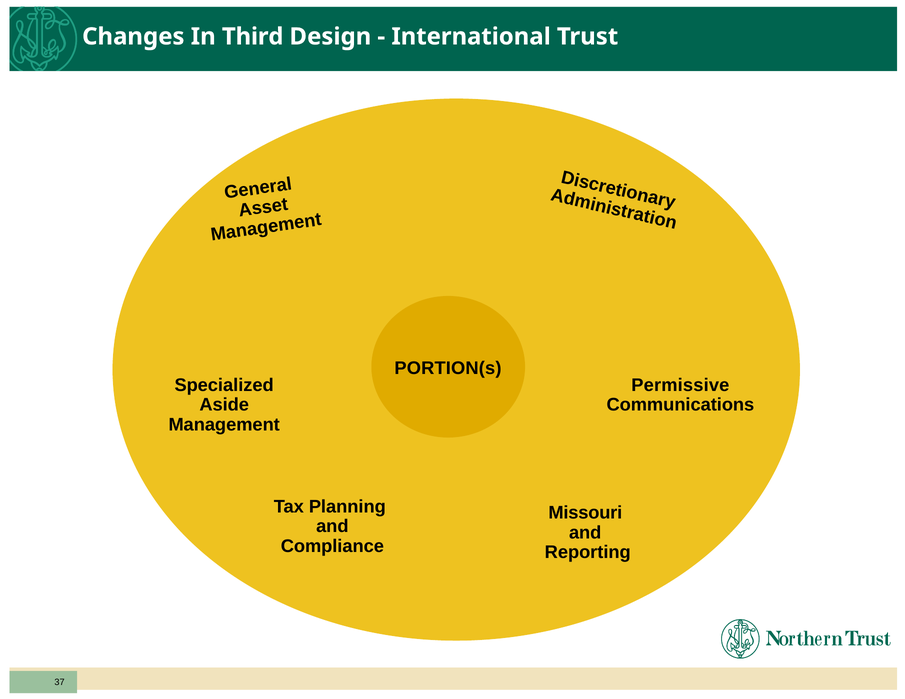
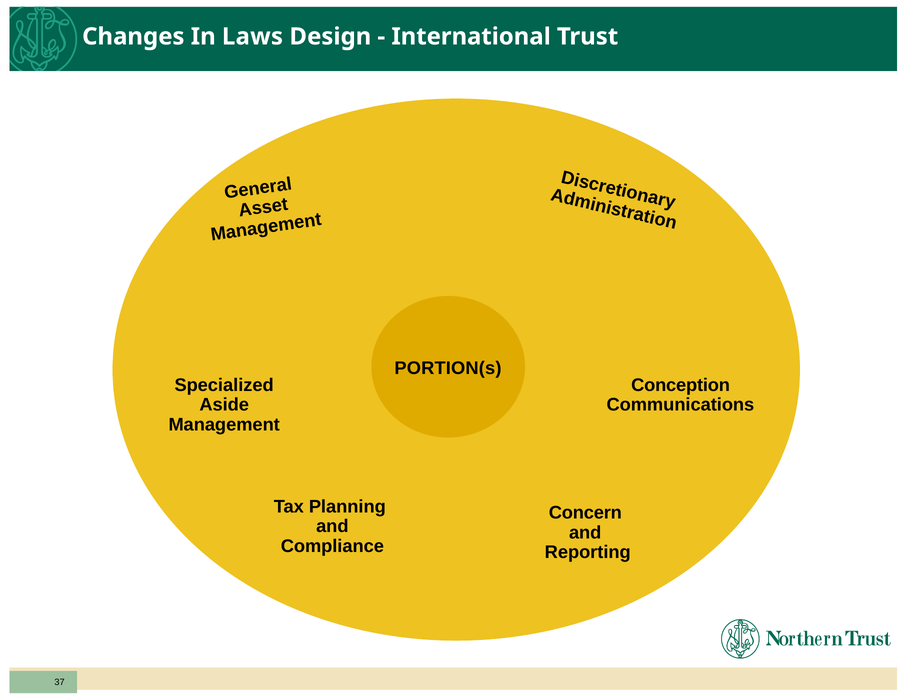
Third: Third -> Laws (252, 37)
Permissive: Permissive -> Conception (681, 385)
Missouri: Missouri -> Concern (585, 513)
